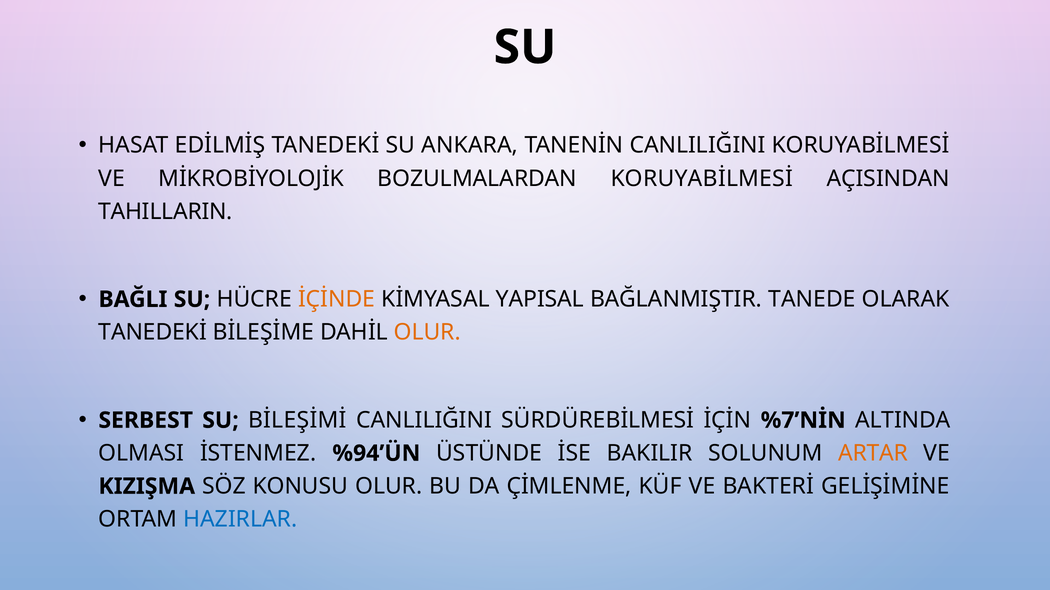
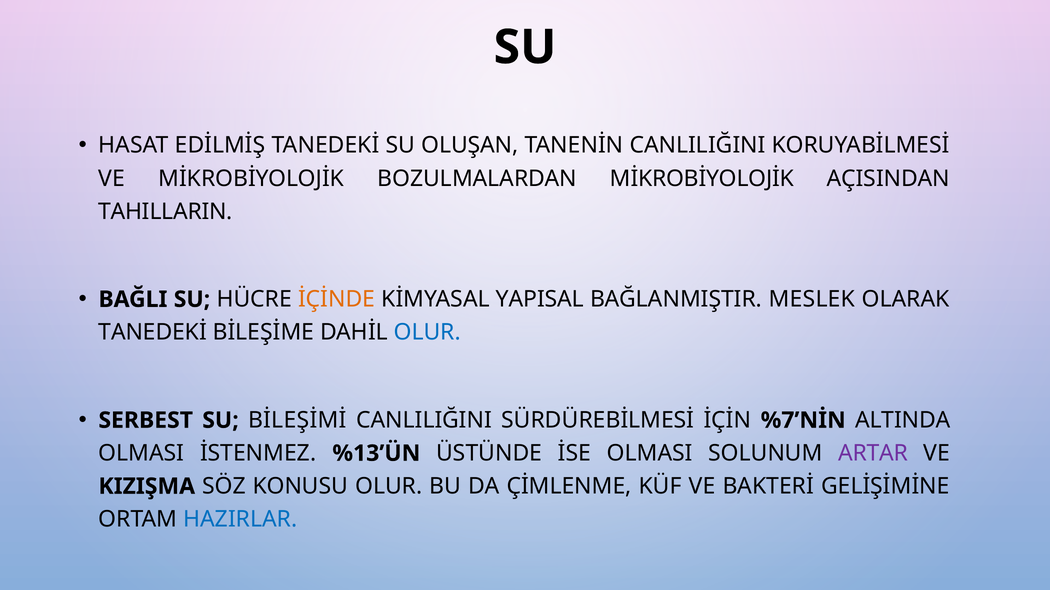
ANKARA: ANKARA -> OLUŞAN (470, 146)
BOZULMALARDAN KORUYABİLMESİ: KORUYABİLMESİ -> MİKROBİYOLOJİK (702, 179)
TANEDE: TANEDE -> MESLEK (812, 300)
OLUR colour: orange -> blue (427, 333)
%94’ÜN: %94’ÜN -> %13’ÜN (376, 454)
İSE BAKILIR: BAKILIR -> OLMASI (650, 454)
ARTAR colour: orange -> purple (873, 454)
